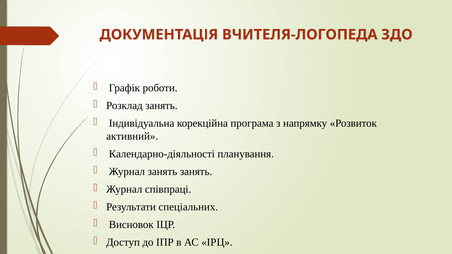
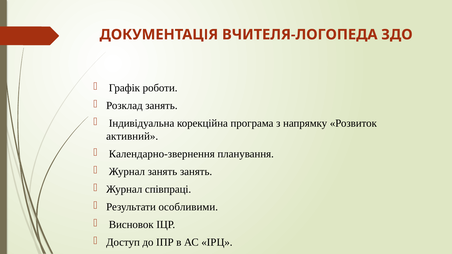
Календарно-діяльності: Календарно-діяльності -> Календарно-звернення (162, 154)
спеціальних: спеціальних -> особливими (188, 207)
